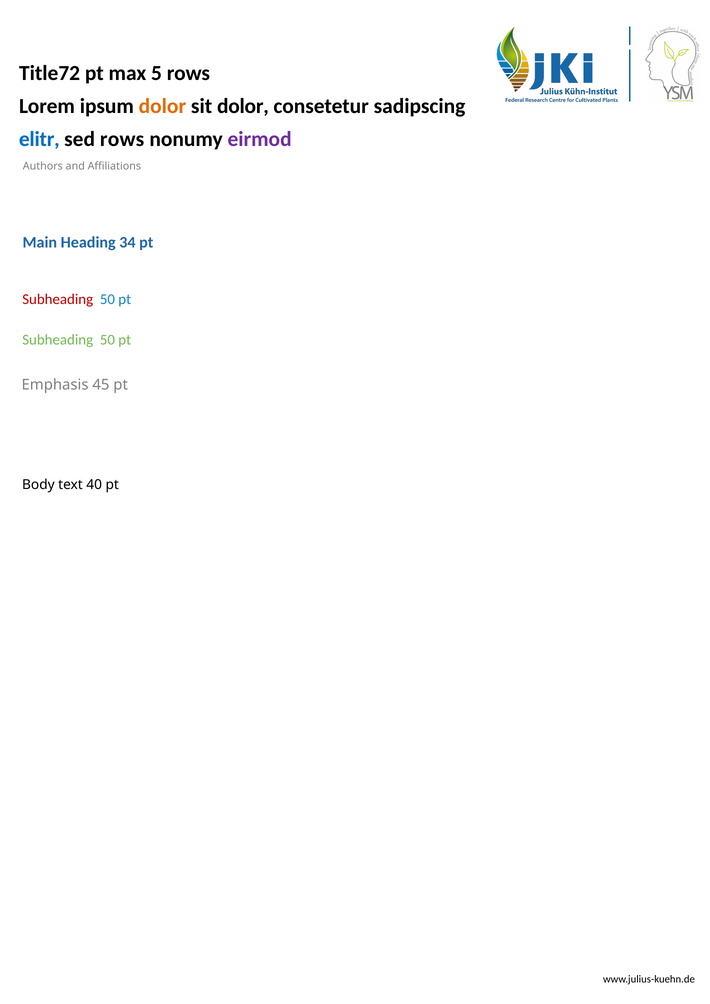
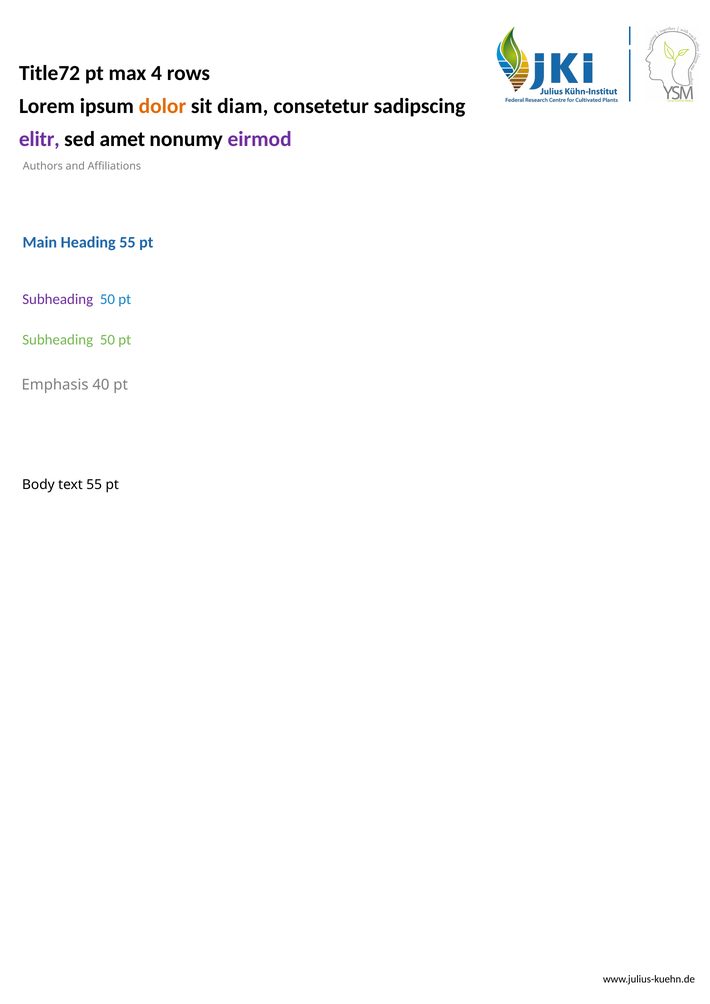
5: 5 -> 4 (157, 73)
sit dolor: dolor -> diam (243, 106)
elitr colour: blue -> purple (39, 139)
sed rows: rows -> amet (122, 139)
Heading 34: 34 -> 55 (127, 243)
Subheading colour: red -> purple (58, 299)
45: 45 -> 40 (101, 385)
text 40: 40 -> 55 (94, 485)
